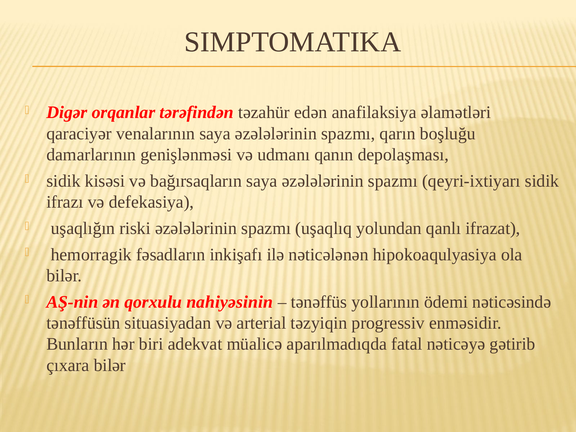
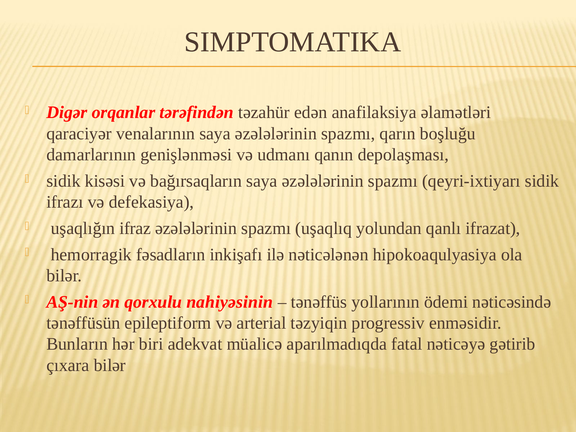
riski: riski -> ifraz (135, 228)
situasiyadan: situasiyadan -> epileptiform (168, 323)
